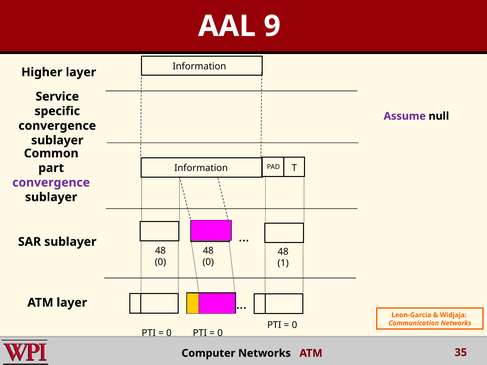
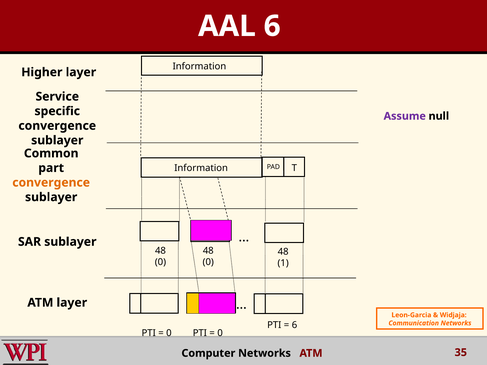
AAL 9: 9 -> 6 (272, 26)
convergence colour: purple -> orange (51, 183)
0: 0 -> 6 (294, 325)
